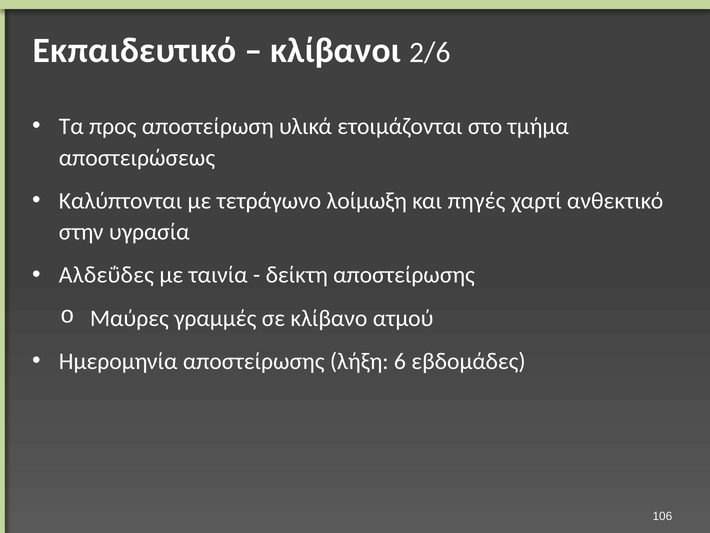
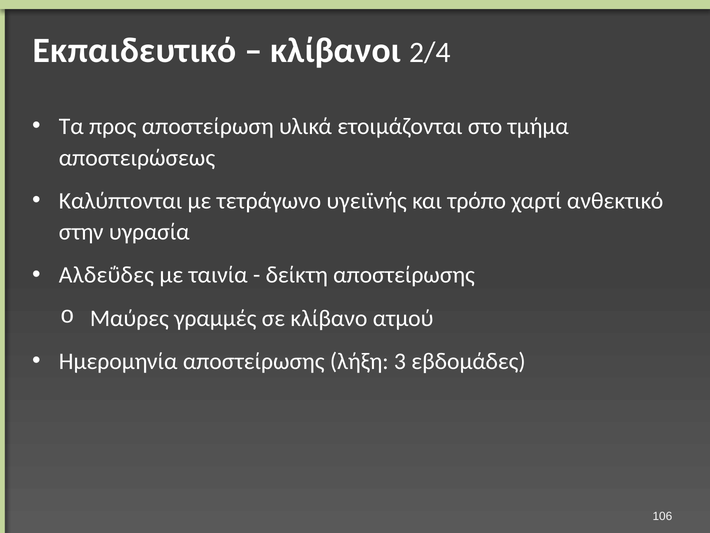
2/6: 2/6 -> 2/4 (430, 53)
λοίμωξη: λοίμωξη -> υγειϊνής (367, 201)
πηγές: πηγές -> τρόπο (477, 201)
6: 6 -> 3 (400, 361)
